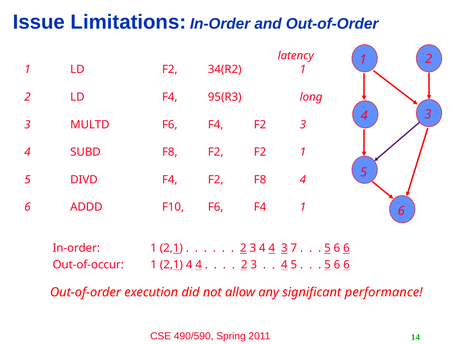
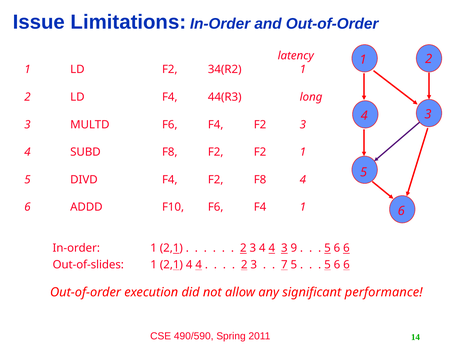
95(R3: 95(R3 -> 44(R3 (225, 97)
7: 7 -> 9 (294, 248)
Out-of-occur: Out-of-occur -> Out-of-slides (88, 265)
4: 4 -> 7 (284, 265)
